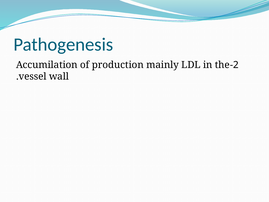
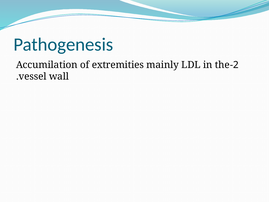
production: production -> extremities (118, 65)
